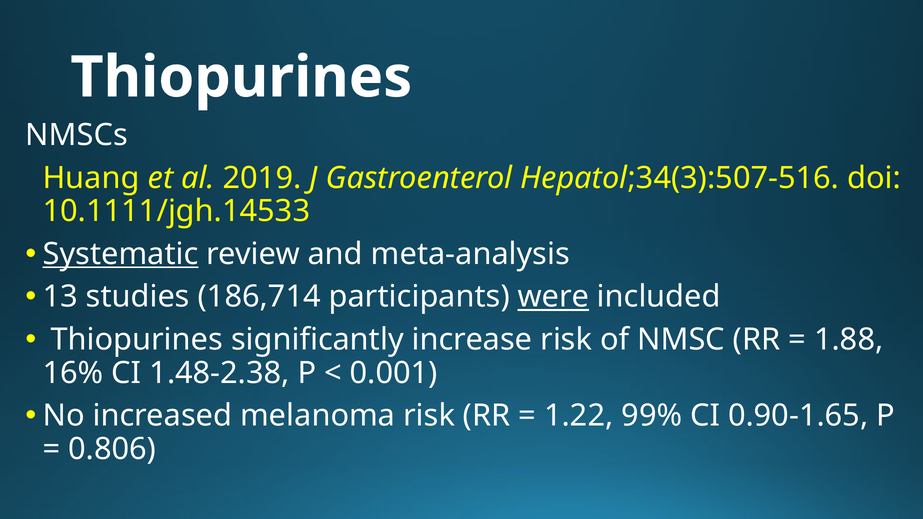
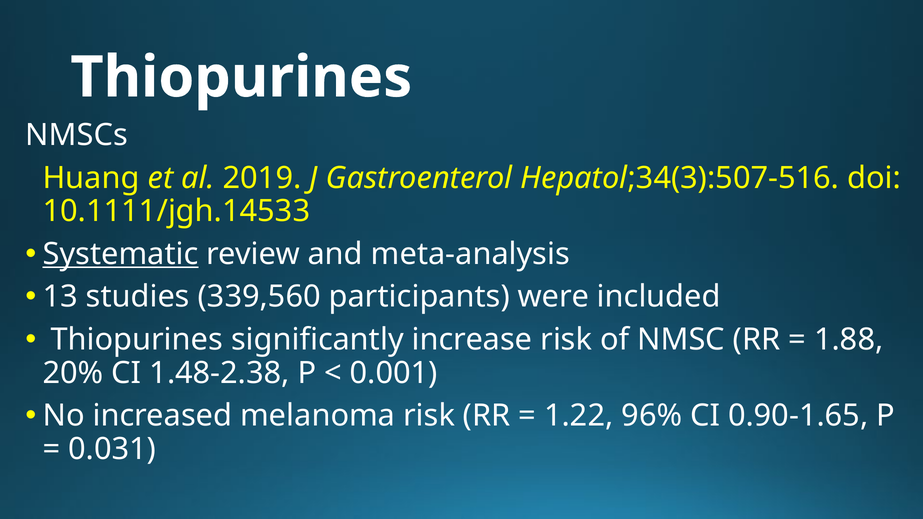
186,714: 186,714 -> 339,560 (259, 297)
were underline: present -> none (553, 297)
16%: 16% -> 20% (73, 373)
99%: 99% -> 96% (652, 416)
0.806: 0.806 -> 0.031 (112, 449)
